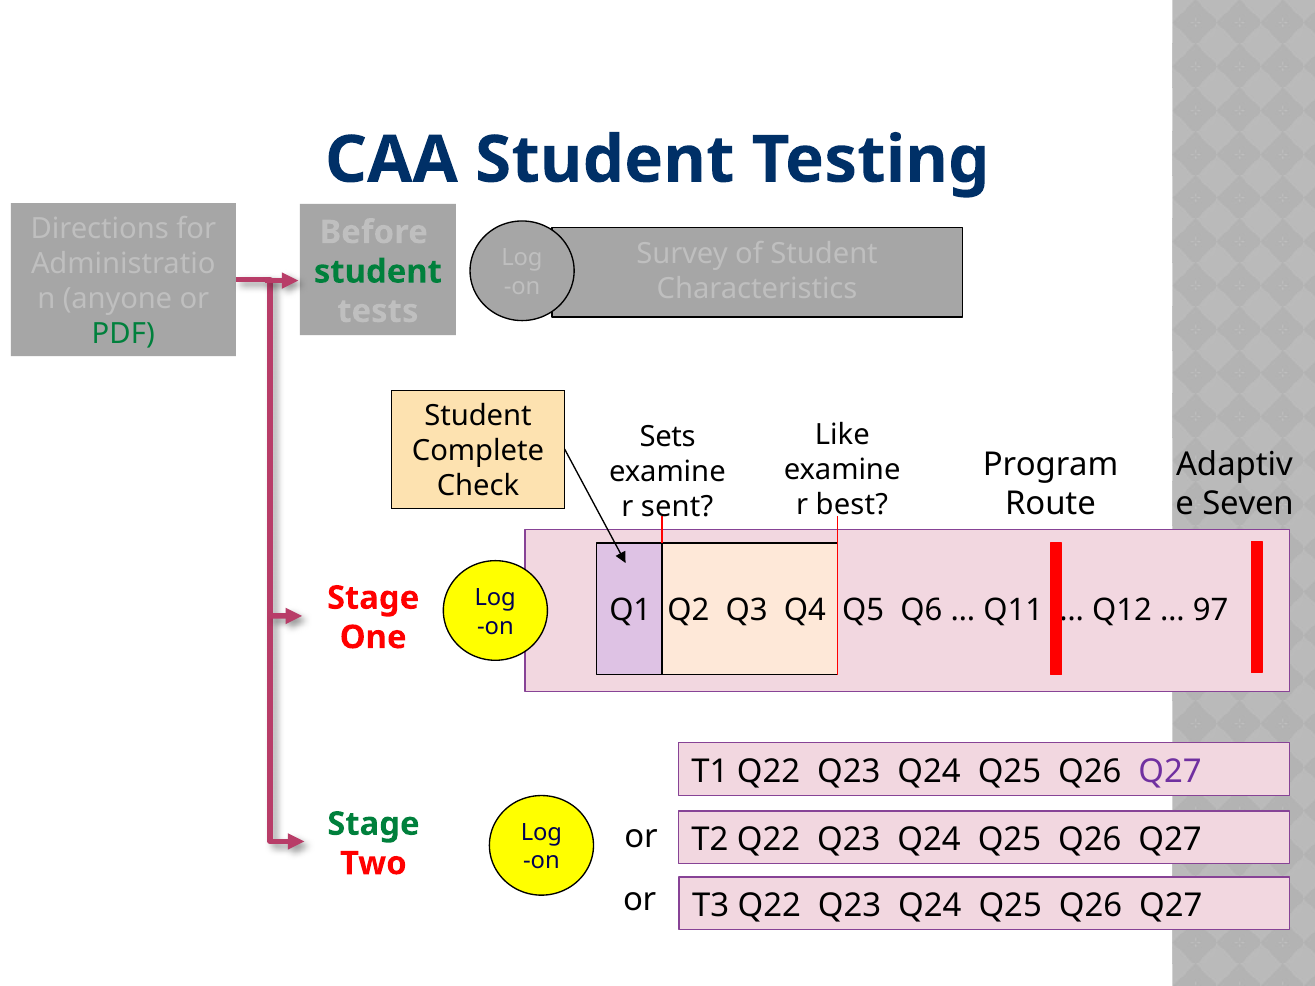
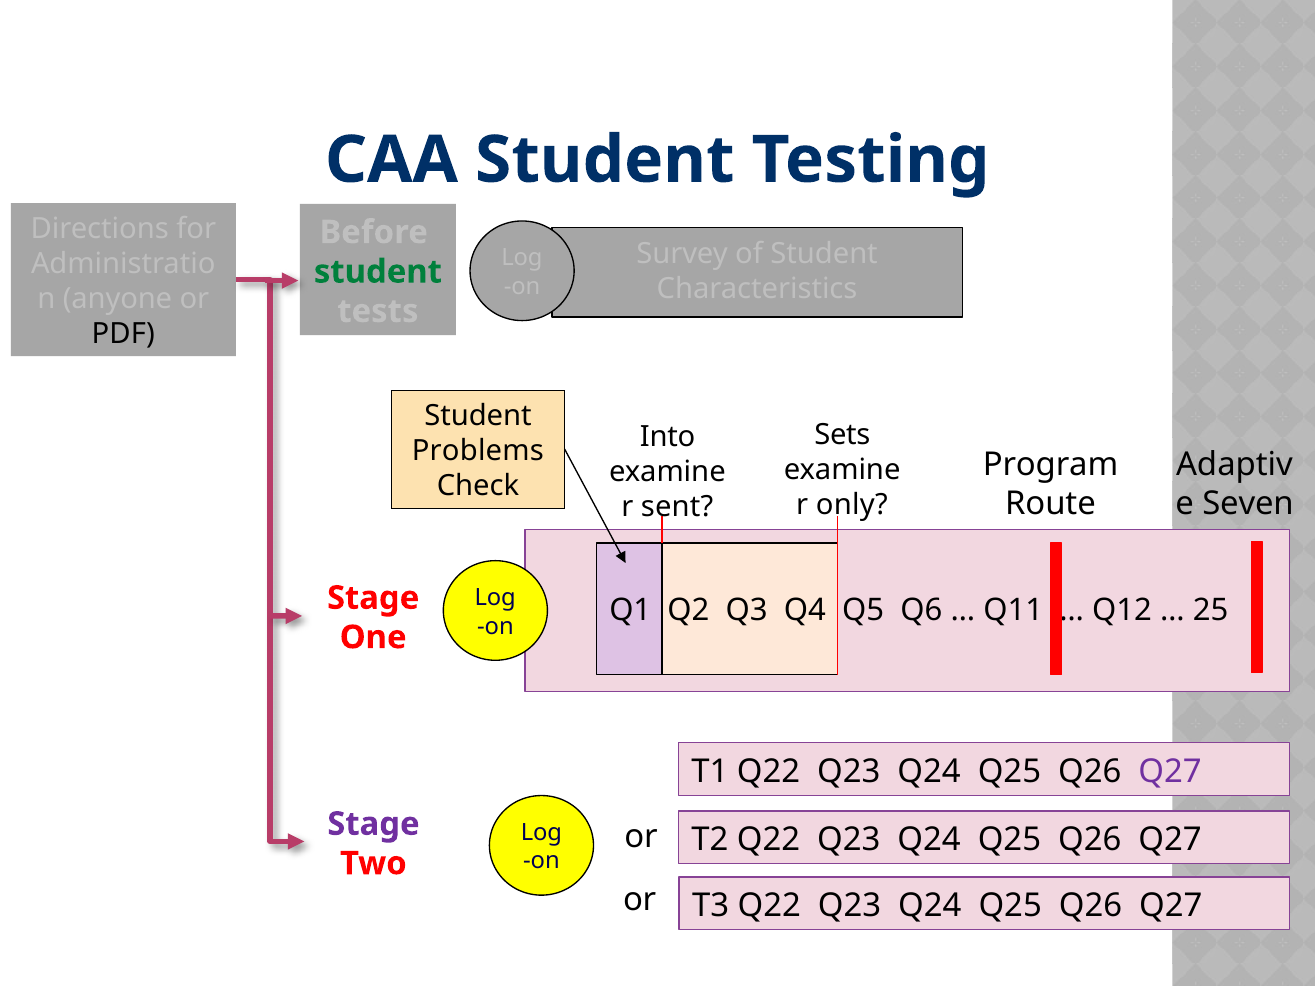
PDF colour: green -> black (123, 334)
Like: Like -> Sets (842, 435)
Sets: Sets -> Into (668, 437)
Complete: Complete -> Problems (478, 451)
best: best -> only (852, 505)
97: 97 -> 25 (1211, 611)
Stage colour: green -> purple (373, 824)
